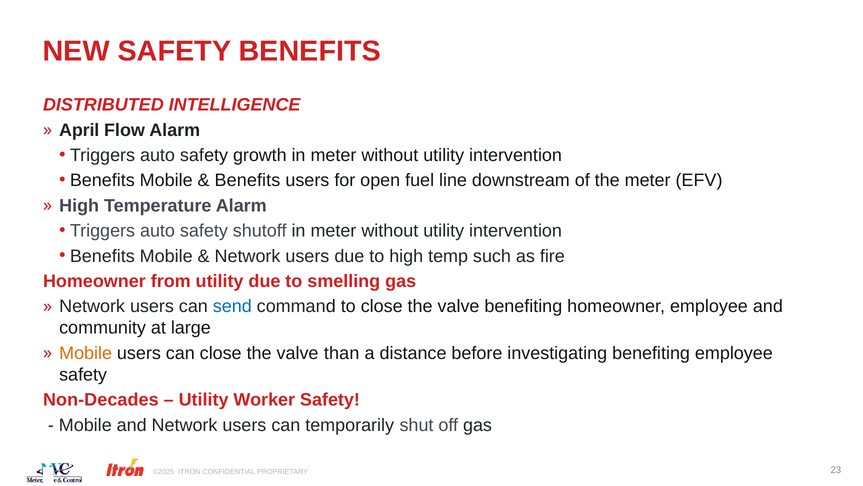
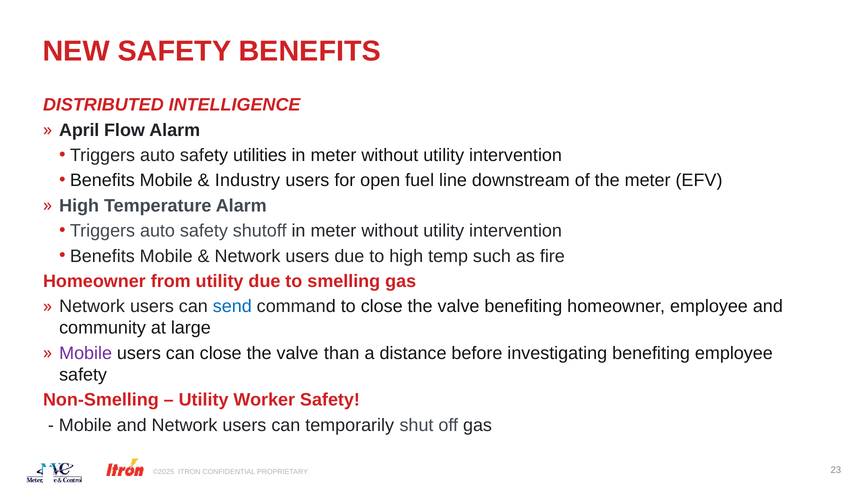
growth: growth -> utilities (260, 155)
Benefits: Benefits -> Industry (247, 180)
Mobile colour: orange -> purple (86, 353)
Non-Decades: Non-Decades -> Non-Smelling (101, 400)
